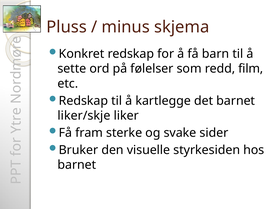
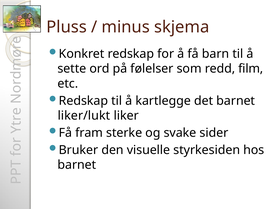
liker/skje: liker/skje -> liker/lukt (84, 115)
